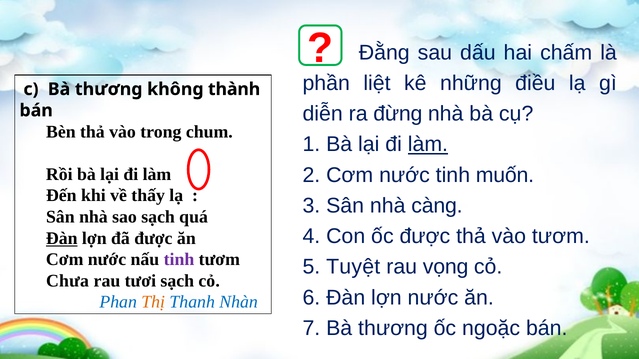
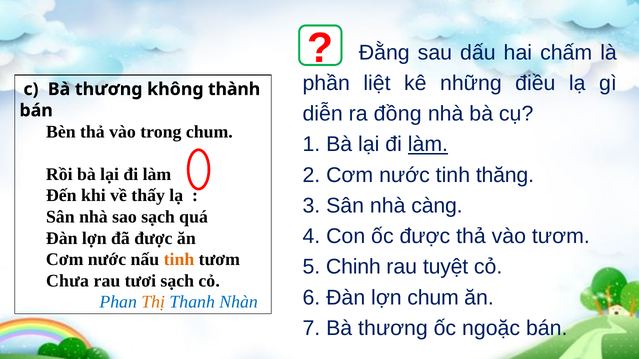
đừng: đừng -> đồng (398, 114)
muốn: muốn -> thăng (505, 175)
Đàn underline: present -> none (62, 238)
tinh colour: purple -> orange (179, 260)
Tuyệt: Tuyệt -> Chinh (353, 267)
vọng: vọng -> tuyệt (446, 267)
lợn nước: nước -> chum (433, 298)
